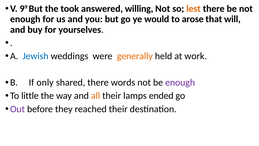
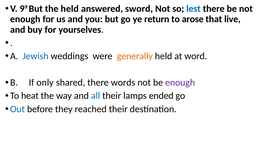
the took: took -> held (70, 9)
willing: willing -> sword (139, 9)
lest colour: orange -> blue (193, 9)
would: would -> return (157, 19)
will: will -> live (232, 19)
work: work -> word (196, 56)
little: little -> heat (30, 96)
all colour: orange -> blue (96, 96)
Out colour: purple -> blue (17, 109)
